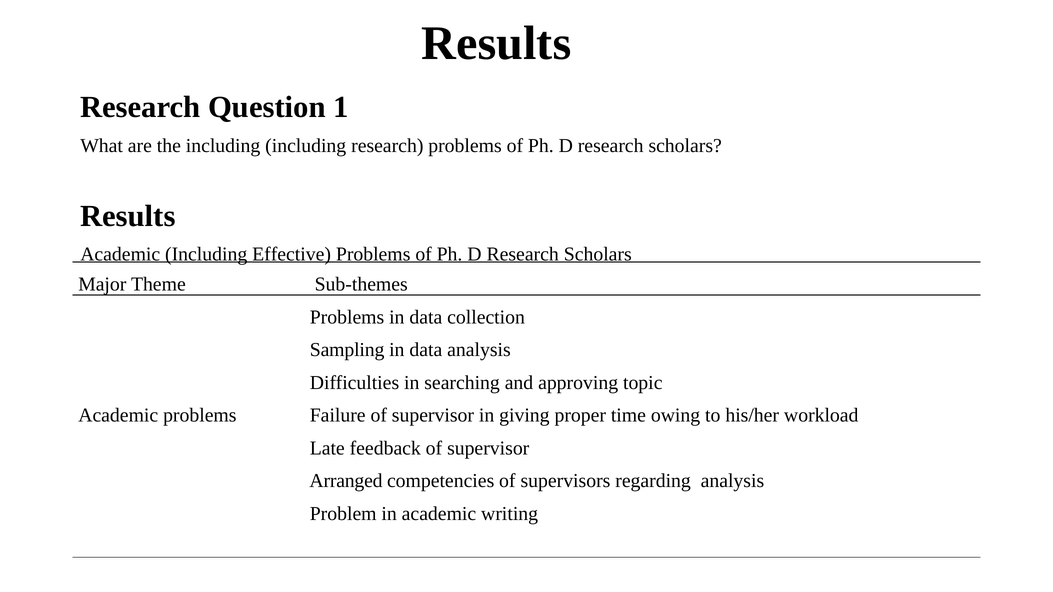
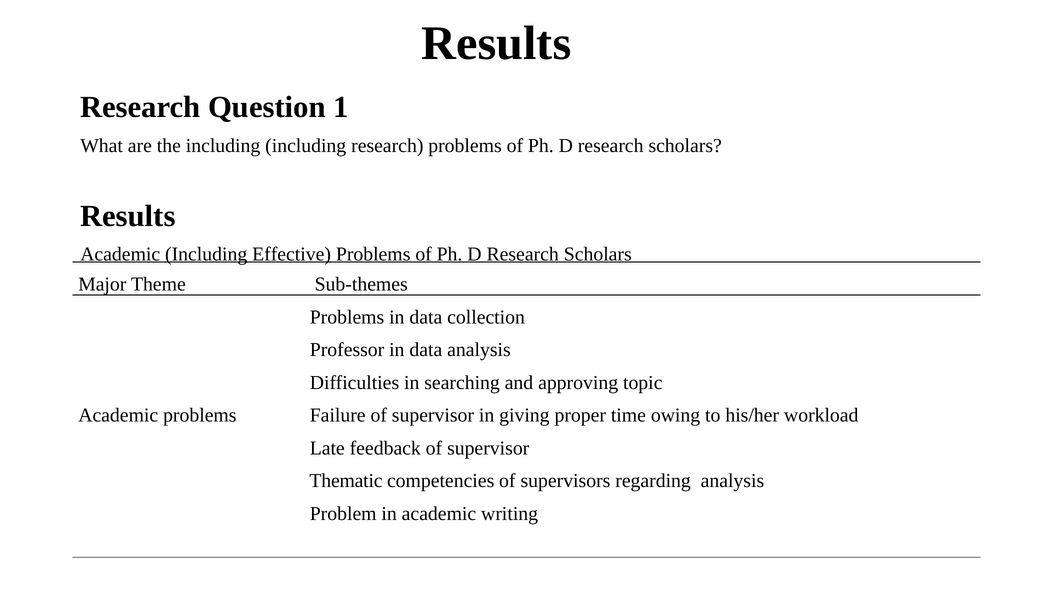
Sampling: Sampling -> Professor (347, 350)
Arranged: Arranged -> Thematic (346, 481)
